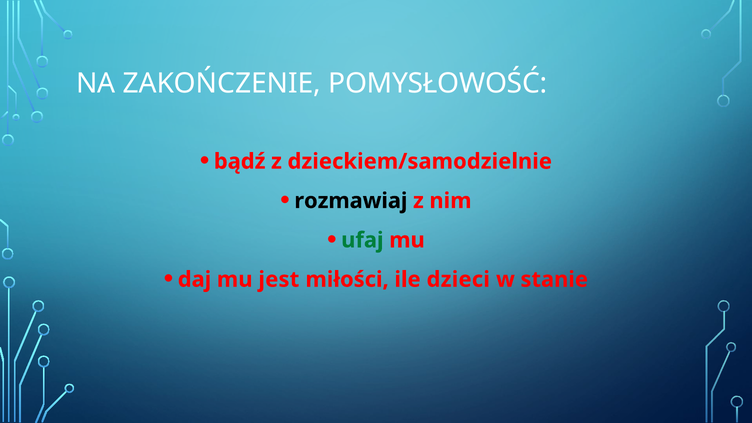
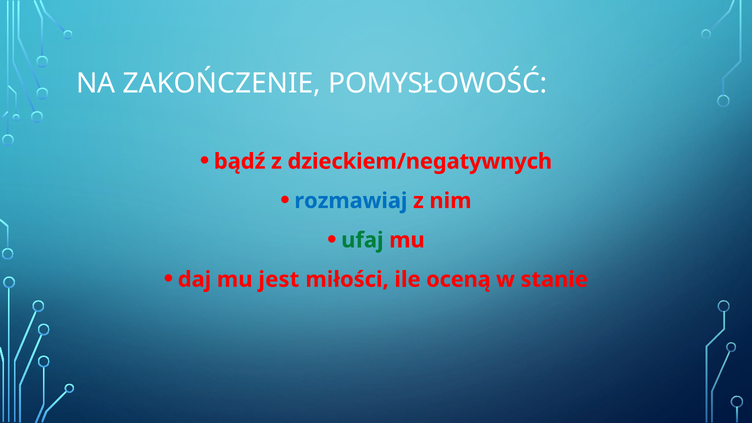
dzieckiem/samodzielnie: dzieckiem/samodzielnie -> dzieckiem/negatywnych (420, 161)
rozmawiaj colour: black -> blue (351, 201)
dzieci: dzieci -> oceną (458, 280)
